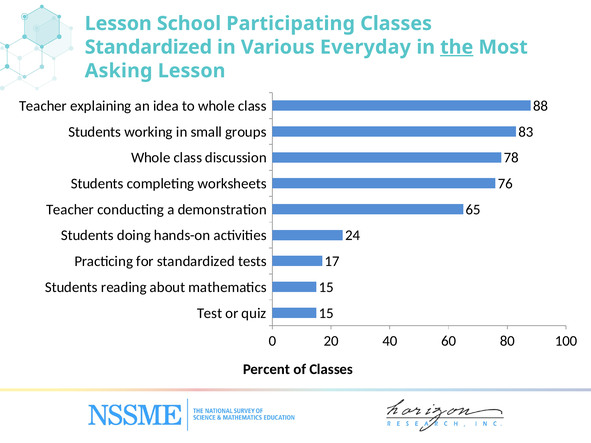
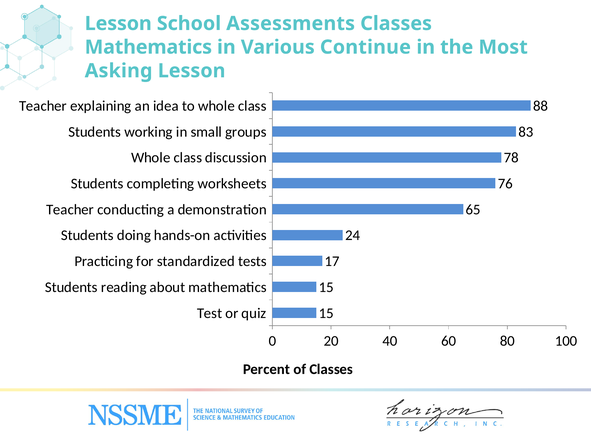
Participating: Participating -> Assessments (291, 24)
Standardized: Standardized -> Mathematics (148, 47)
Everyday: Everyday -> Continue (365, 47)
the underline: present -> none (457, 47)
